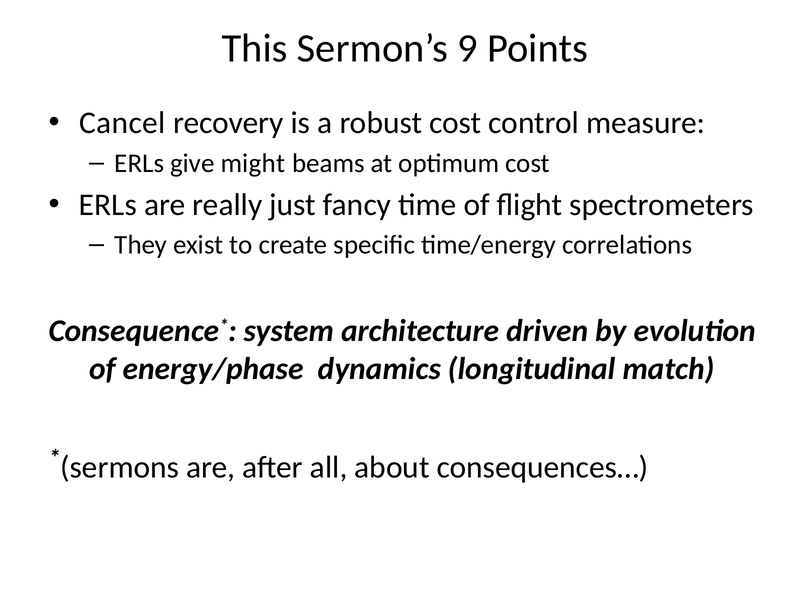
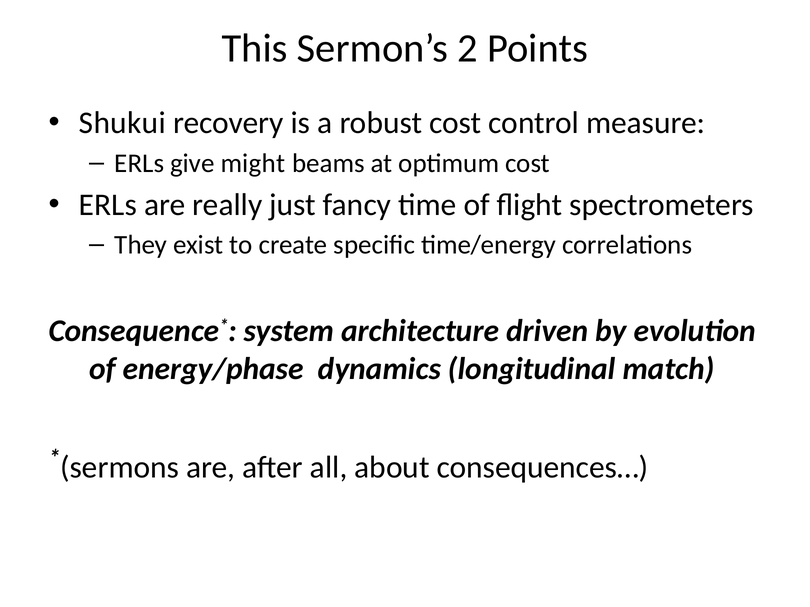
9: 9 -> 2 (468, 48)
Cancel: Cancel -> Shukui (122, 123)
